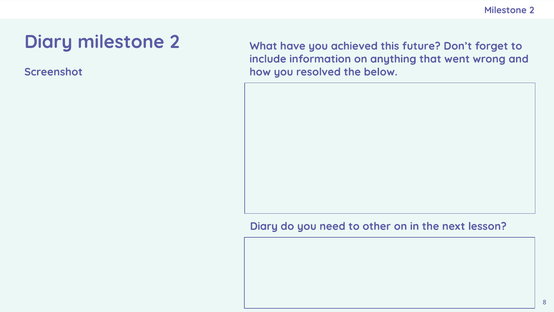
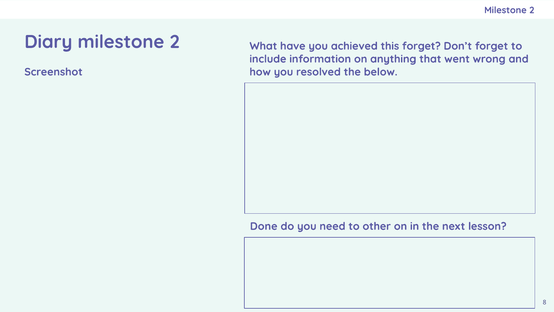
this future: future -> forget (421, 46)
Diary: Diary -> Done (264, 226)
